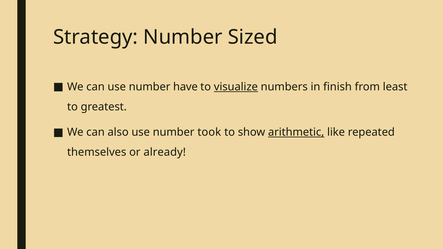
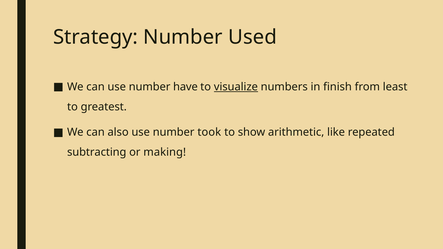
Sized: Sized -> Used (253, 37)
arithmetic underline: present -> none (296, 132)
themselves: themselves -> subtracting (97, 152)
already: already -> making (165, 152)
